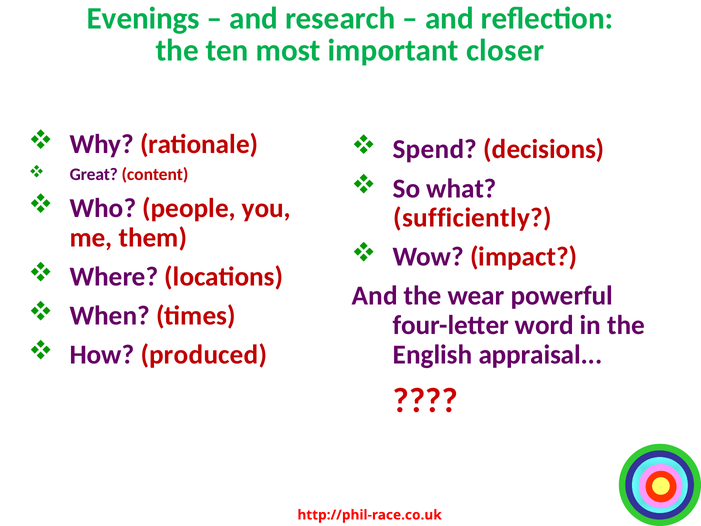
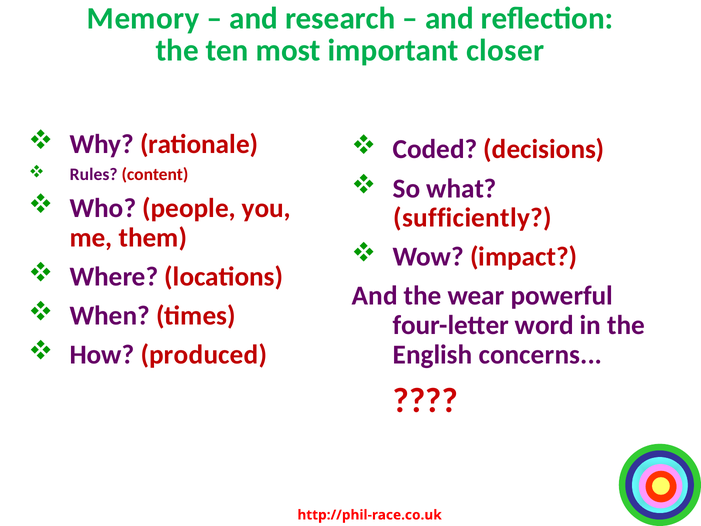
Evenings: Evenings -> Memory (143, 19)
Spend: Spend -> Coded (435, 149)
Great: Great -> Rules (94, 174)
appraisal: appraisal -> concerns (540, 355)
